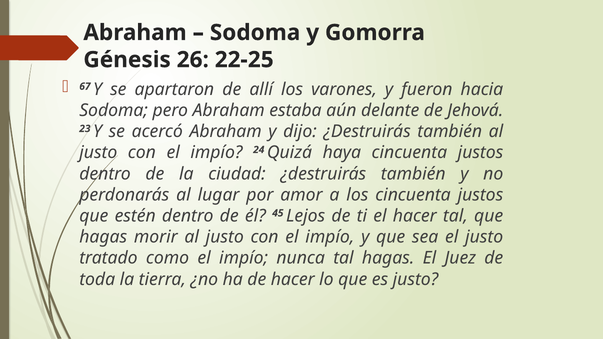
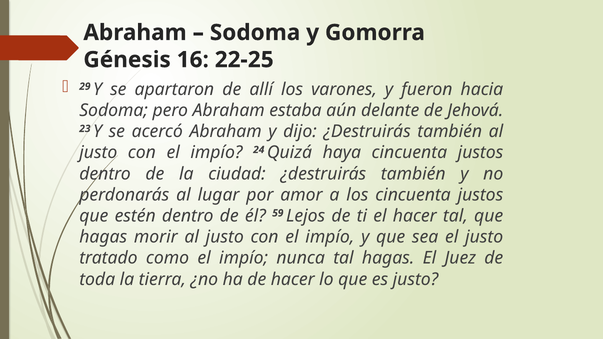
26: 26 -> 16 (193, 60)
67: 67 -> 29 (85, 86)
45: 45 -> 59 (278, 213)
